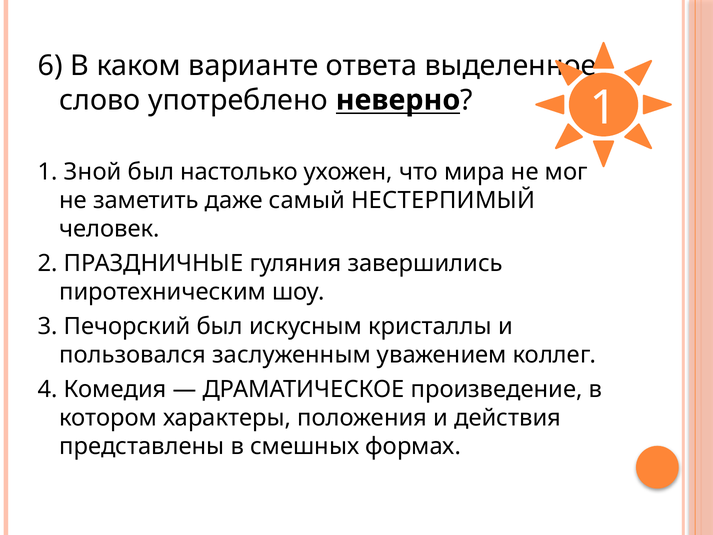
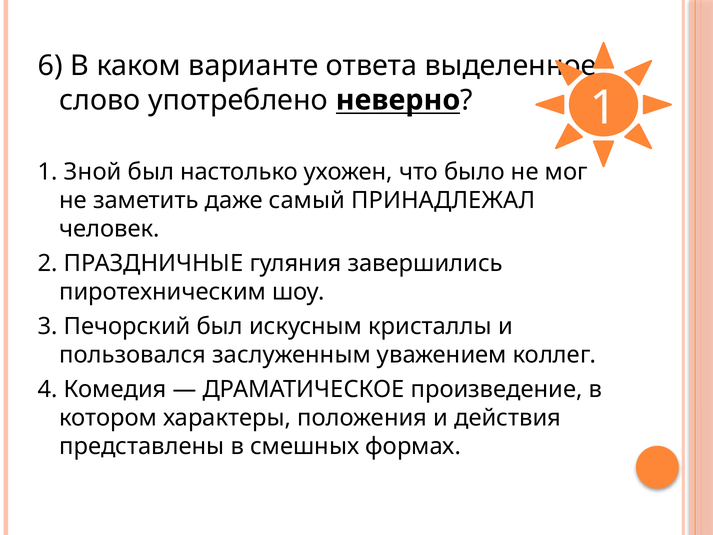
мира: мира -> было (474, 172)
НЕСТЕРПИМЫЙ: НЕСТЕРПИМЫЙ -> ПРИНАДЛЕЖАЛ (443, 200)
